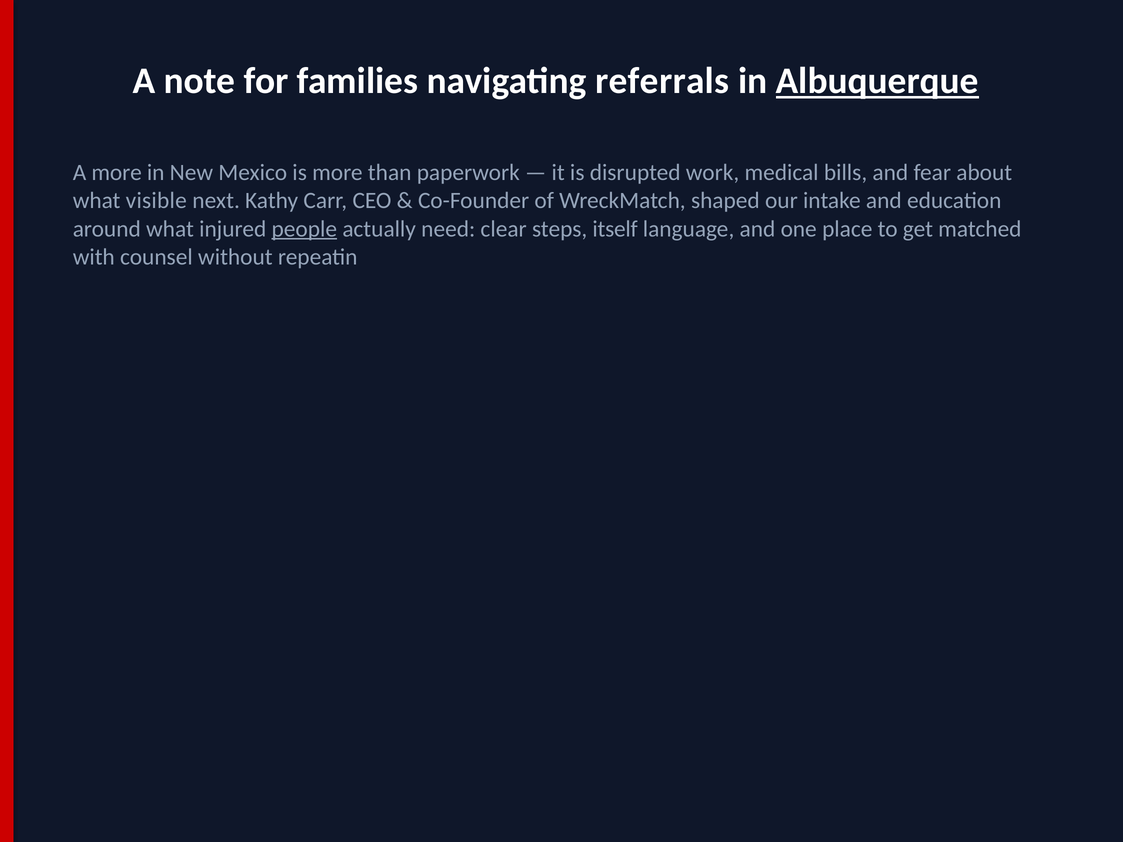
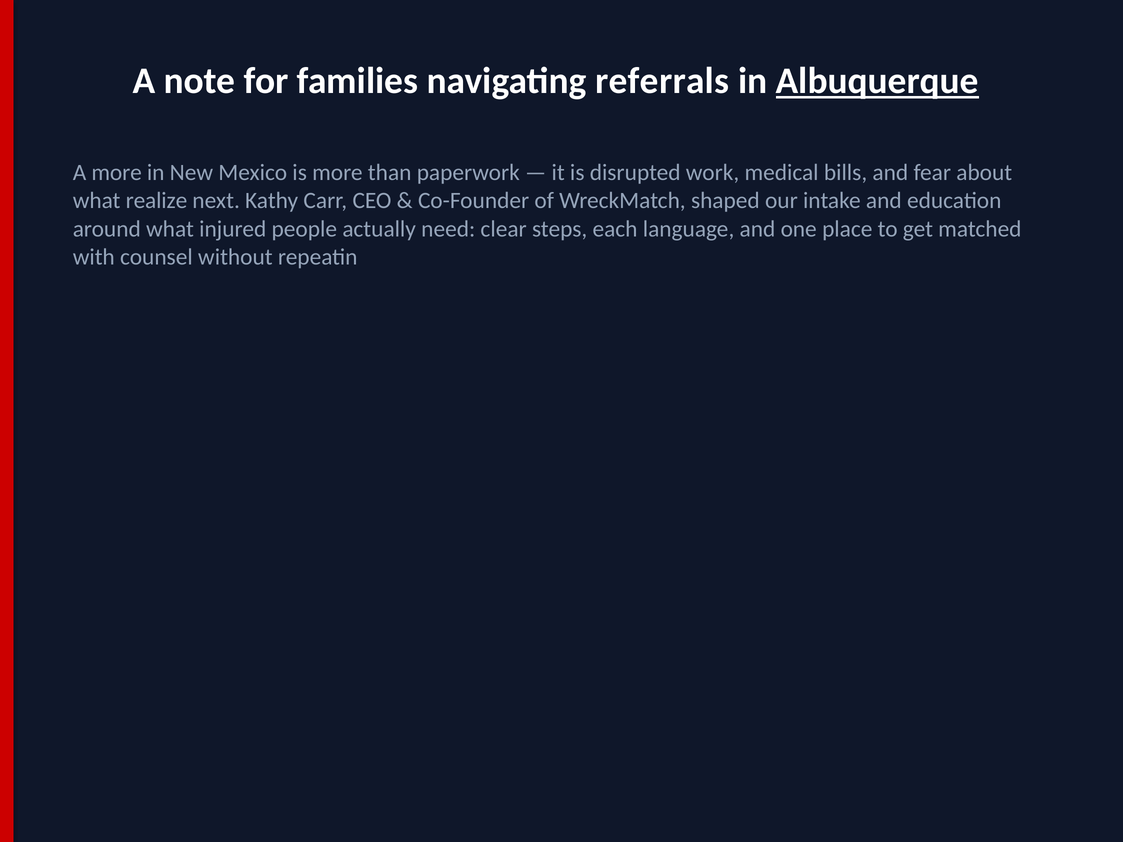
visible: visible -> realize (156, 201)
people underline: present -> none (304, 229)
itself: itself -> each (615, 229)
